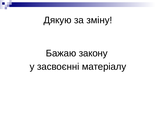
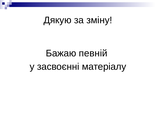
закону: закону -> певній (93, 53)
